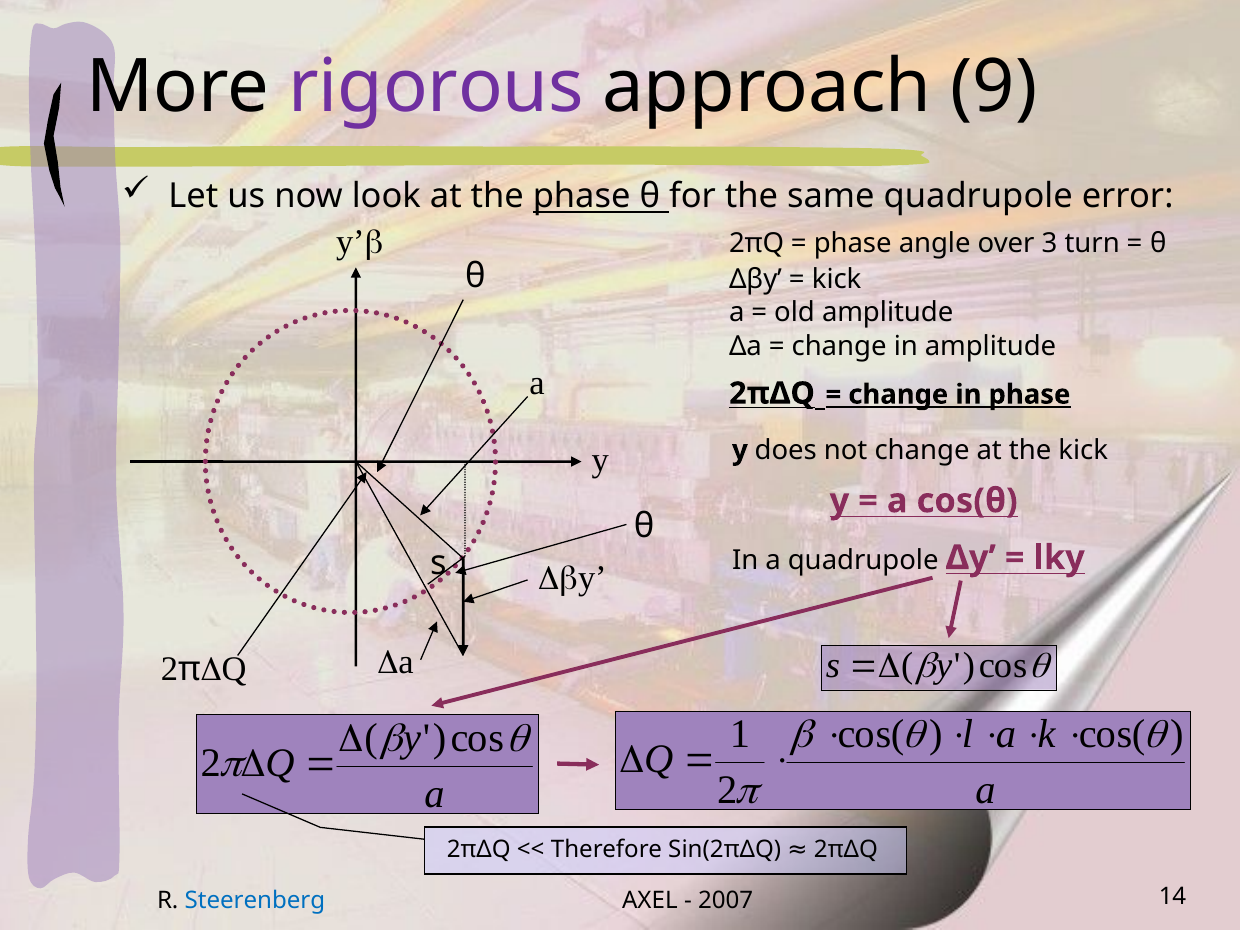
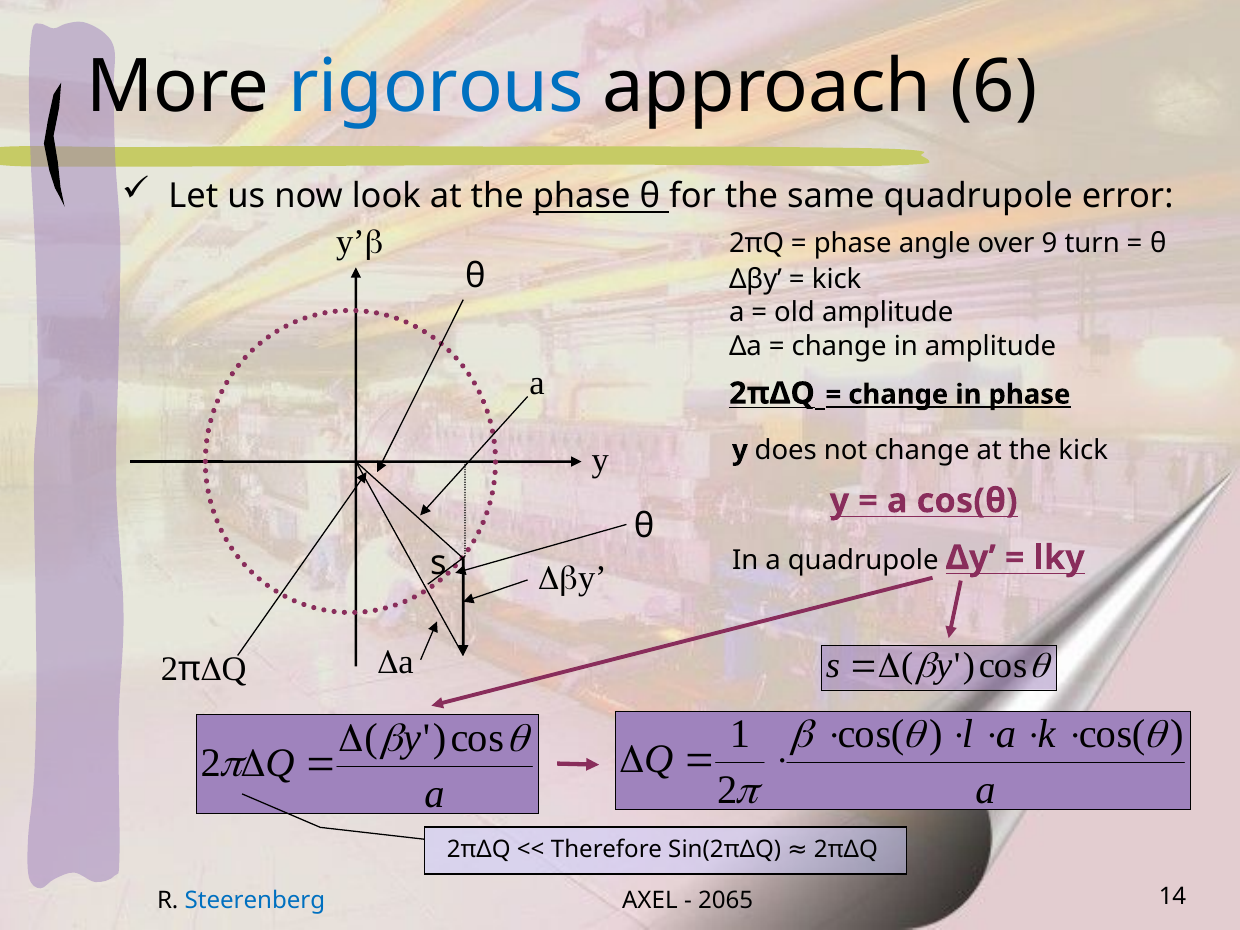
rigorous colour: purple -> blue (436, 87)
9: 9 -> 6 (994, 87)
3: 3 -> 9 (1050, 243)
2007: 2007 -> 2065 (726, 901)
